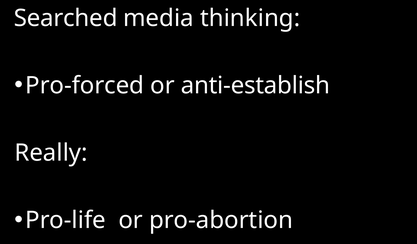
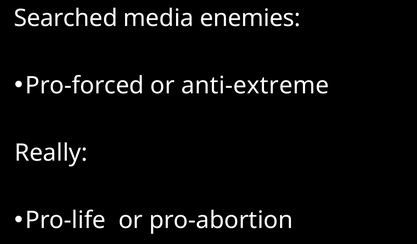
thinking: thinking -> enemies (250, 18)
anti-establish: anti-establish -> anti-extreme (255, 86)
